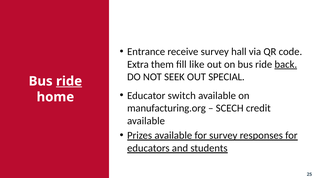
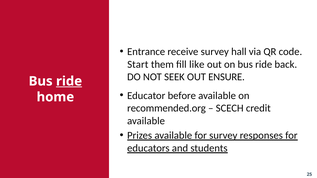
Extra: Extra -> Start (138, 64)
back underline: present -> none (286, 64)
SPECIAL: SPECIAL -> ENSURE (227, 77)
switch: switch -> before (182, 96)
manufacturing.org: manufacturing.org -> recommended.org (167, 108)
